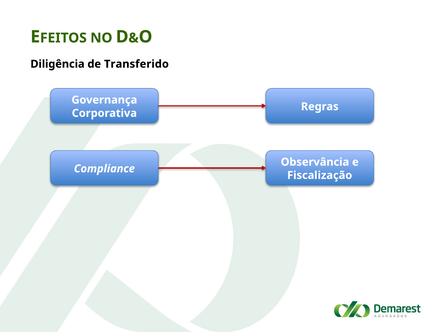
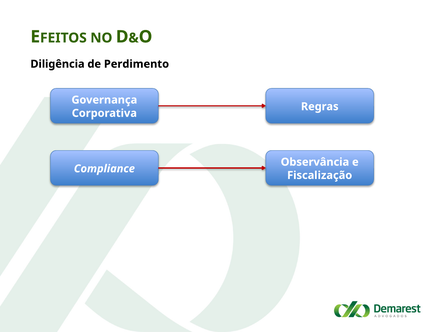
Transferido: Transferido -> Perdimento (136, 64)
